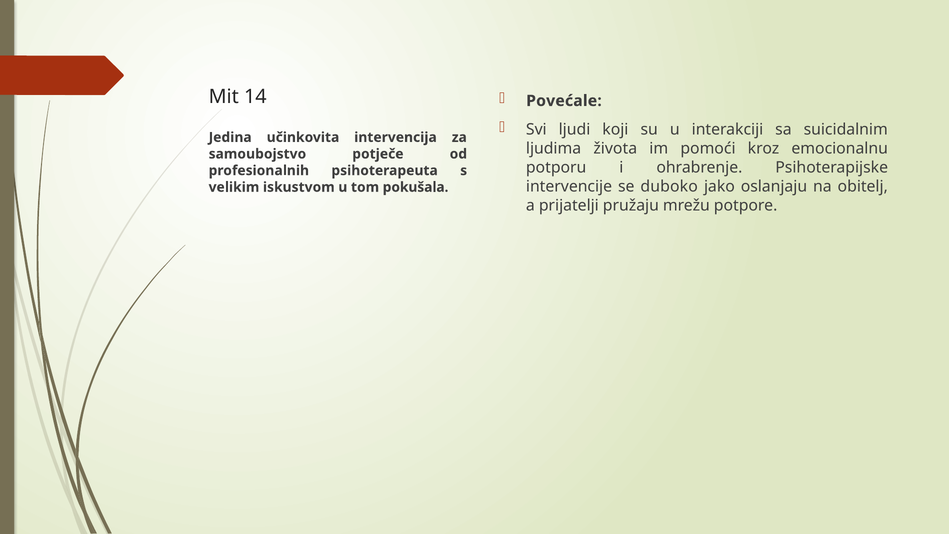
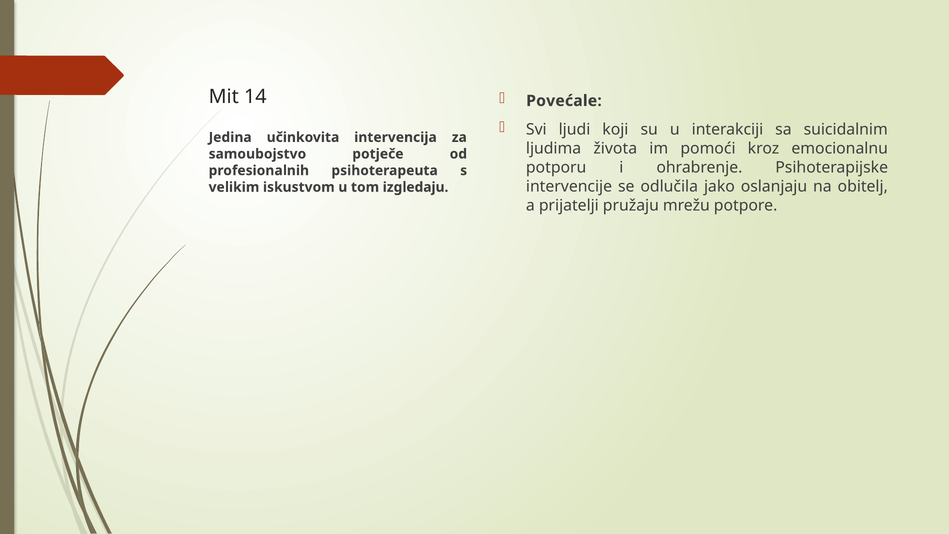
duboko: duboko -> odlučila (669, 186)
pokušala: pokušala -> izgledaju (416, 187)
